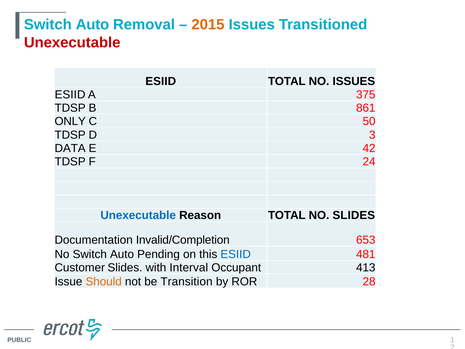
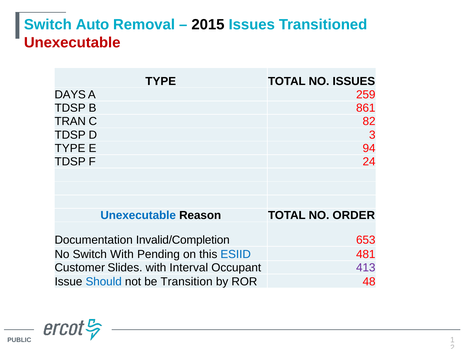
2015 colour: orange -> black (208, 25)
ESIID: ESIID -> TYPE (161, 81)
ESIID: ESIID -> DAYS (70, 95)
375: 375 -> 259 (366, 95)
ONLY: ONLY -> TRAN (70, 121)
50: 50 -> 82 (369, 121)
DATA: DATA -> TYPE (70, 148)
42: 42 -> 94 (369, 148)
NO SLIDES: SLIDES -> ORDER (354, 215)
No Switch Auto: Auto -> With (122, 254)
413 colour: black -> purple (366, 268)
Should colour: orange -> blue (104, 281)
28: 28 -> 48 (369, 281)
